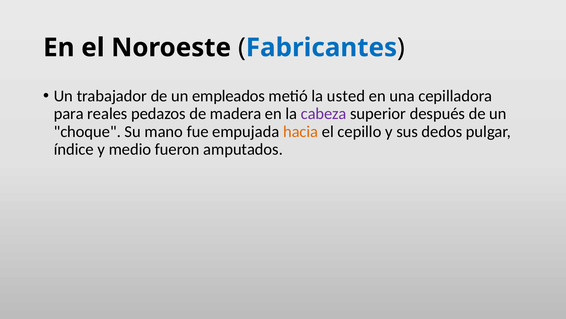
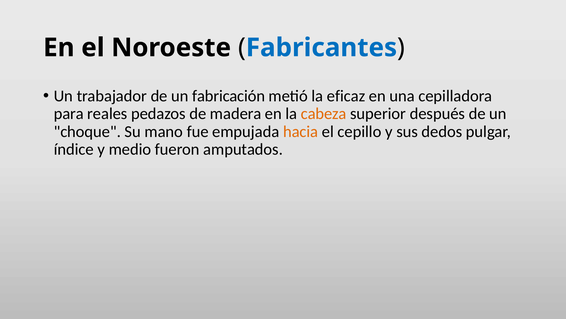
empleados: empleados -> fabricación (229, 96)
usted: usted -> eficaz (346, 96)
cabeza colour: purple -> orange (324, 114)
